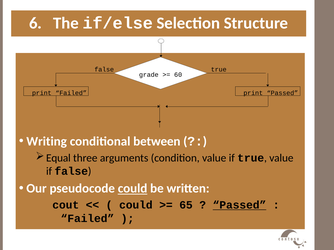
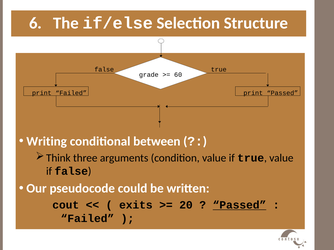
Equal: Equal -> Think (58, 158)
could underline: present -> none (133, 189)
could: could -> exits (136, 205)
65: 65 -> 20 (186, 205)
